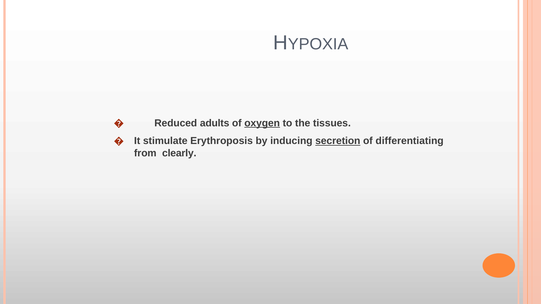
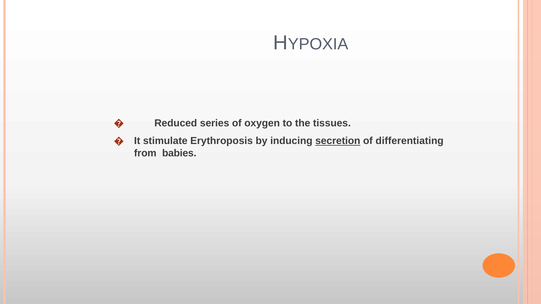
adults: adults -> series (215, 123)
oxygen underline: present -> none (262, 123)
clearly: clearly -> babies (179, 153)
